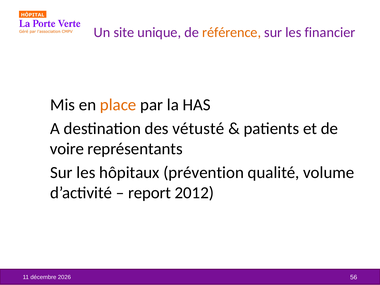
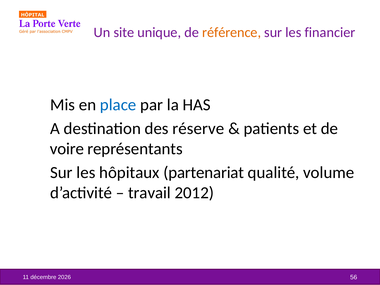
place colour: orange -> blue (118, 105)
vétusté: vétusté -> réserve (198, 129)
prévention: prévention -> partenariat (204, 172)
report: report -> travail (149, 193)
